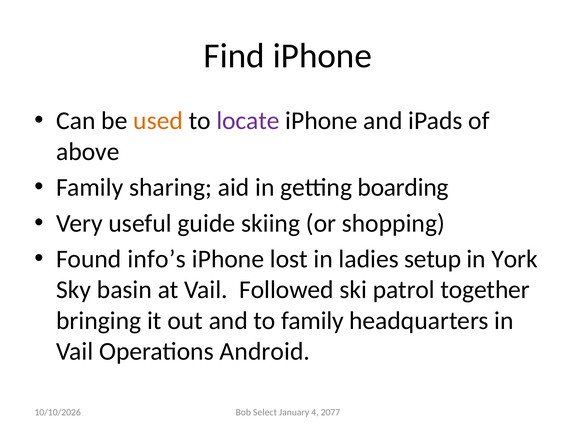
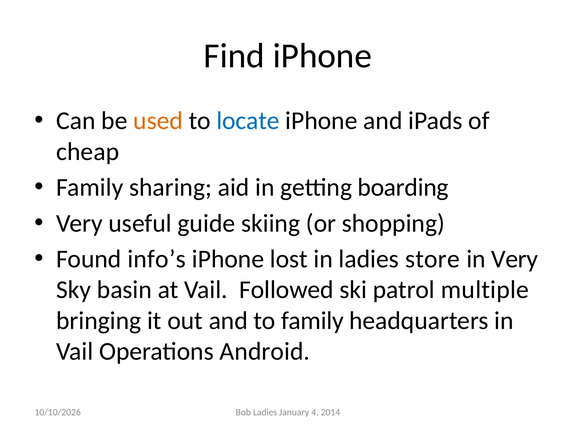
locate colour: purple -> blue (248, 121)
above: above -> cheap (88, 152)
setup: setup -> store (432, 259)
in York: York -> Very (515, 259)
together: together -> multiple (485, 290)
Bob Select: Select -> Ladies (265, 412)
2077: 2077 -> 2014 (330, 412)
